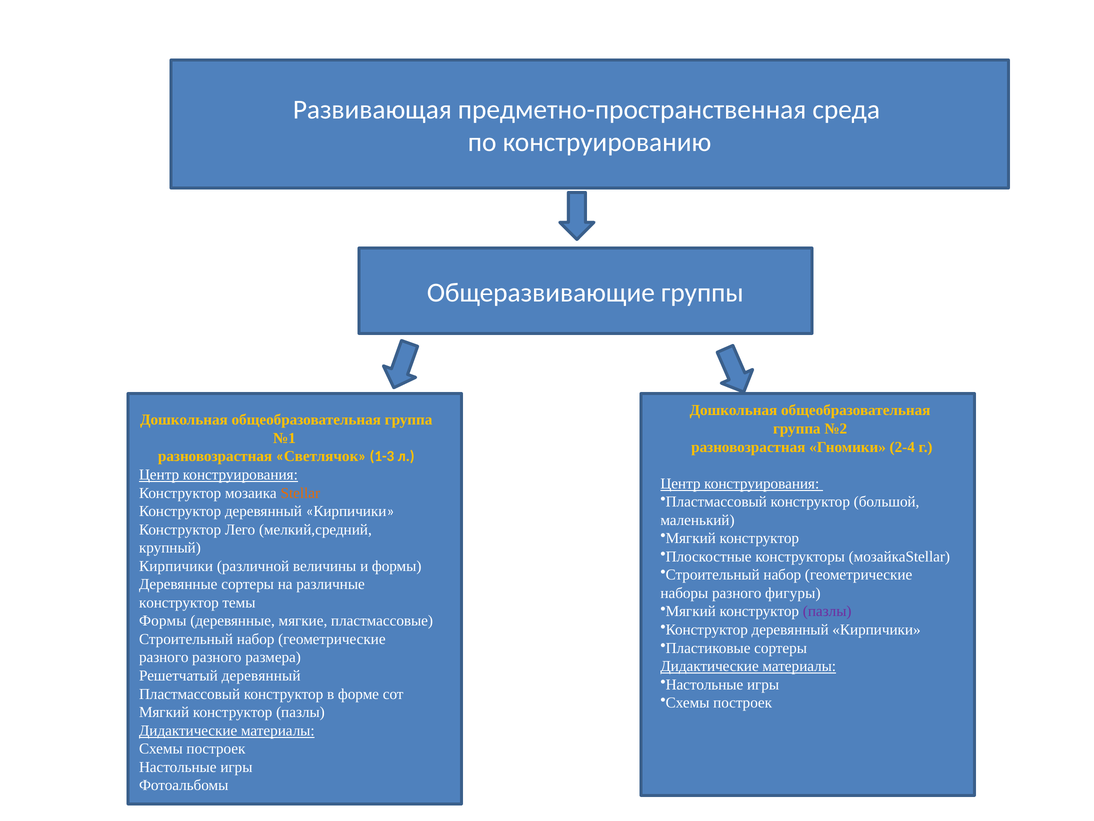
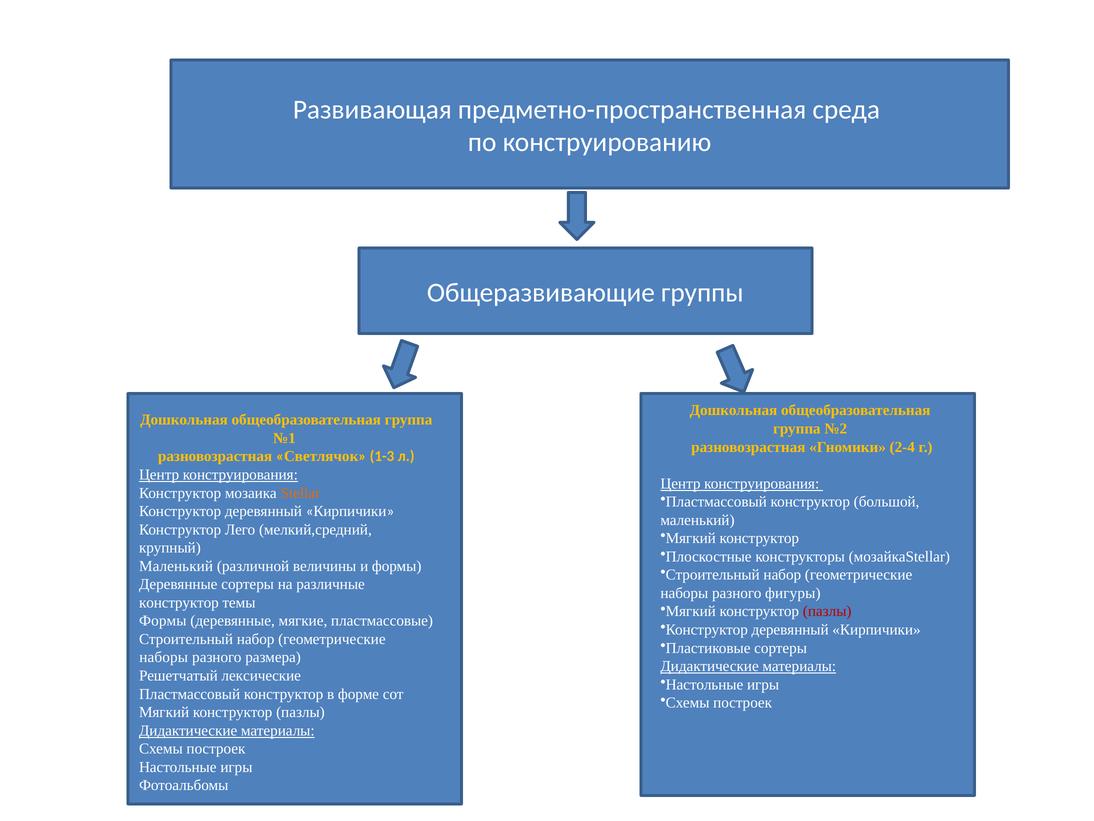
Кирпичики: Кирпичики -> Маленький (176, 566)
пазлы colour: purple -> red (827, 611)
разного: разного -> наборы (164, 657)
Решетчатый деревянный: деревянный -> лексические (261, 675)
